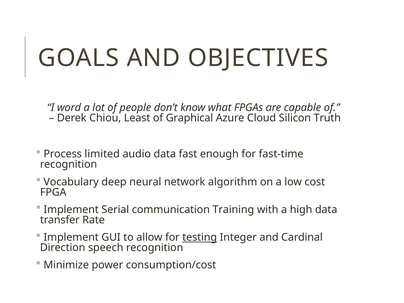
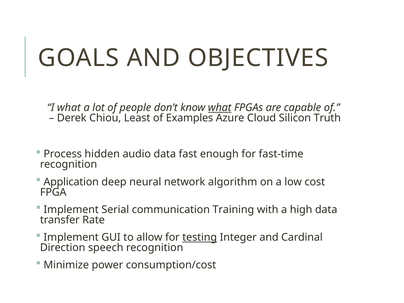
I word: word -> what (69, 108)
what underline: none -> present (220, 108)
Graphical: Graphical -> Examples (190, 118)
limited: limited -> hidden (102, 154)
Vocabulary: Vocabulary -> Application (71, 182)
